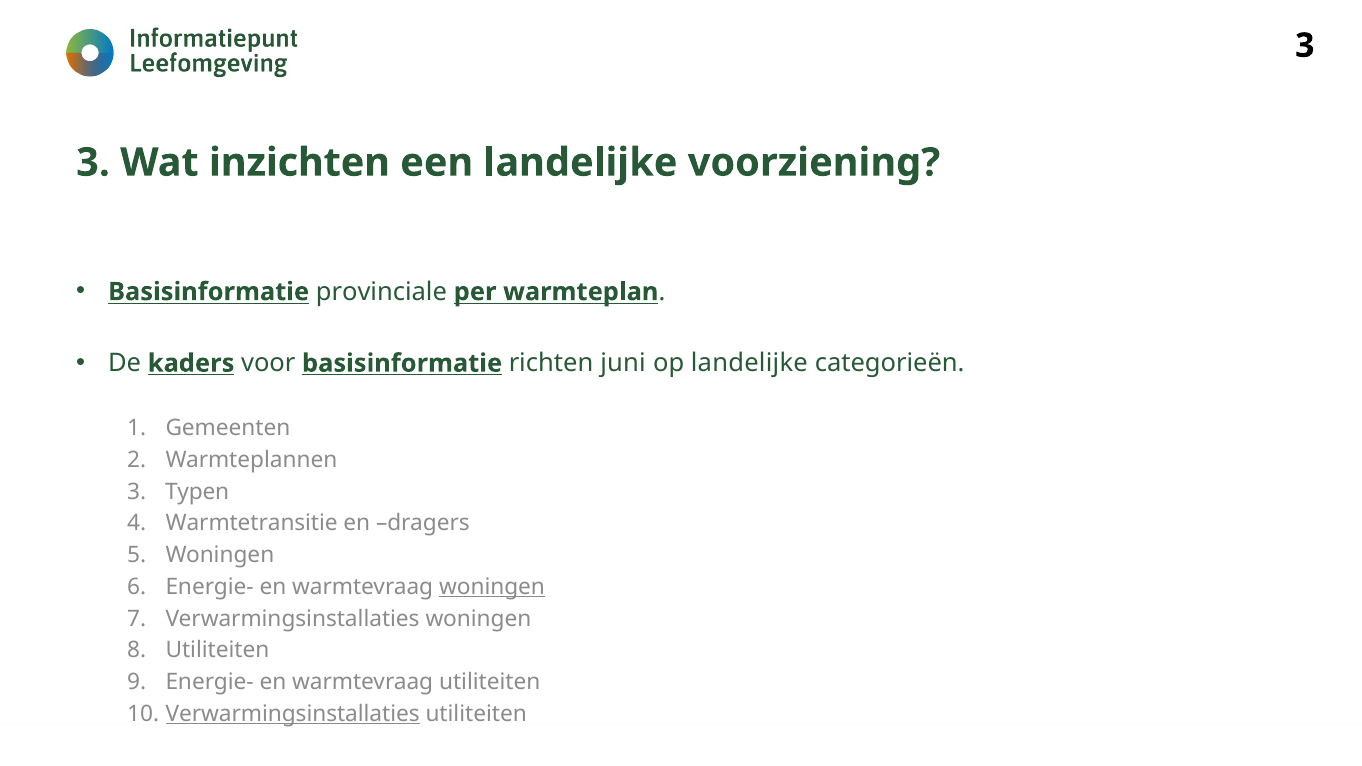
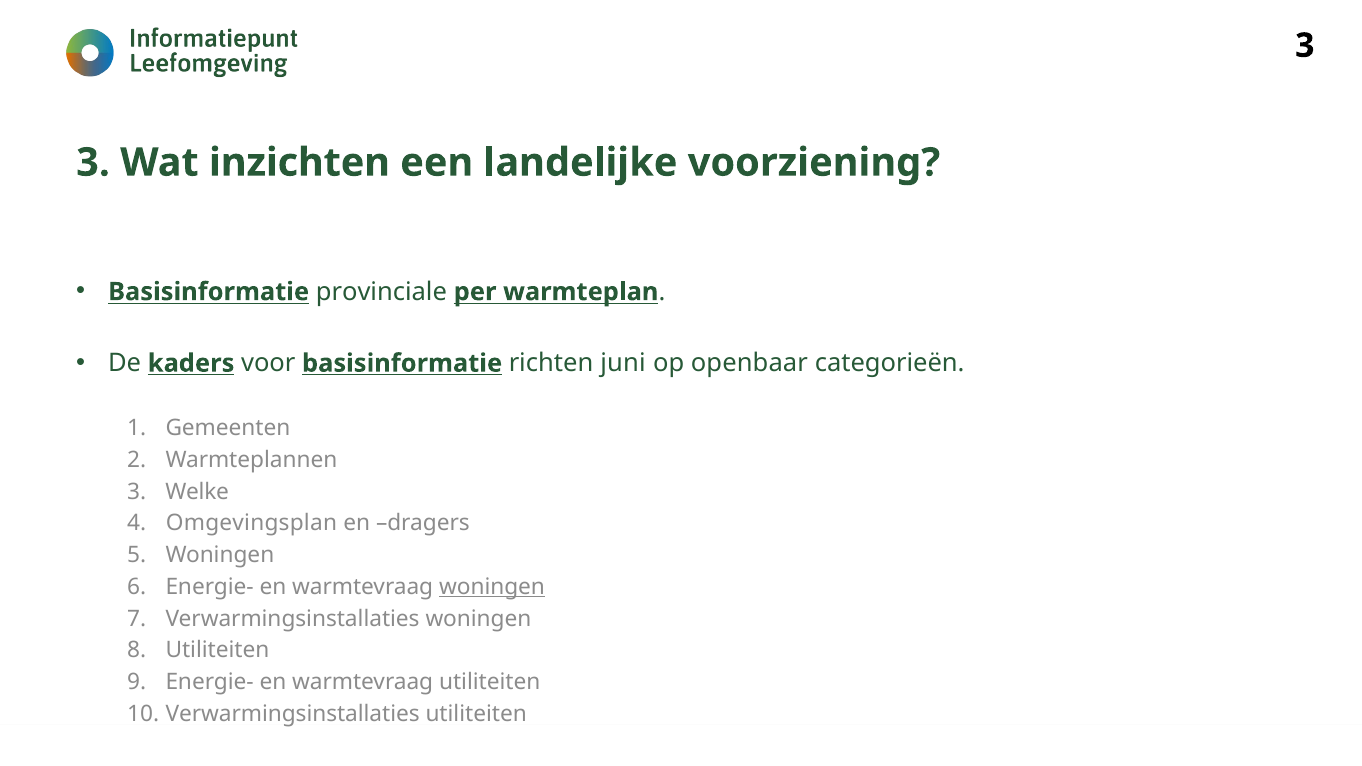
op landelijke: landelijke -> openbaar (749, 363)
Typen: Typen -> Welke (197, 492)
Warmtetransitie: Warmtetransitie -> Omgevingsplan (251, 523)
Verwarmingsinstallaties underline: present -> none (293, 714)
